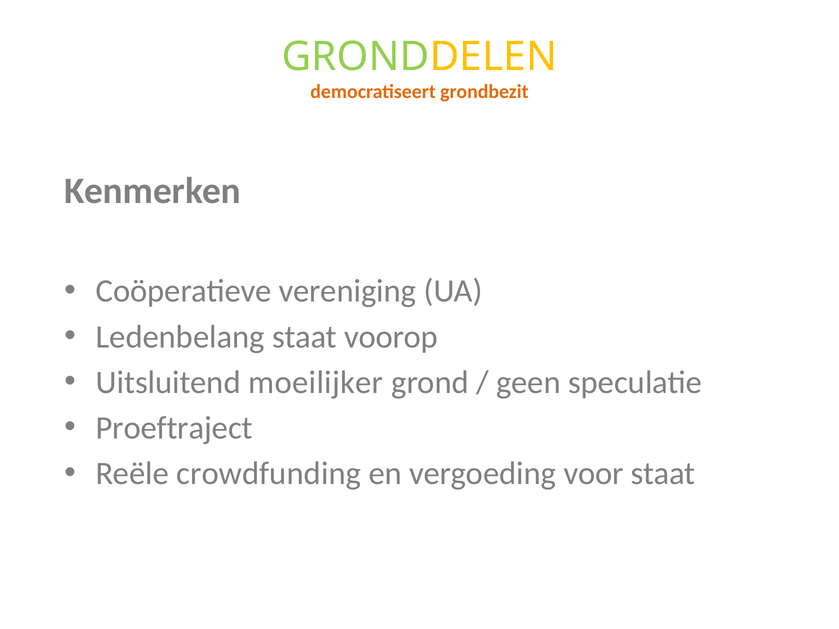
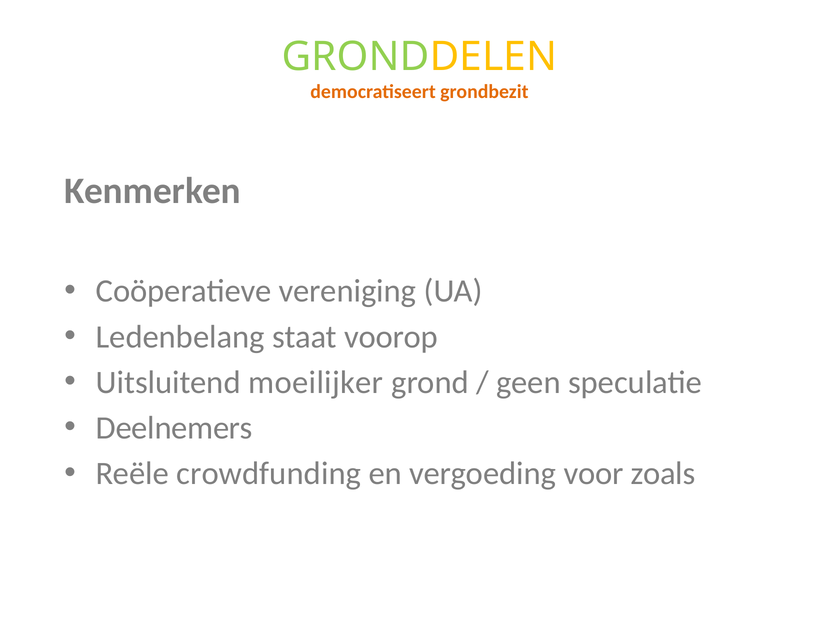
Proeftraject: Proeftraject -> Deelnemers (174, 428)
voor staat: staat -> zoals (663, 474)
